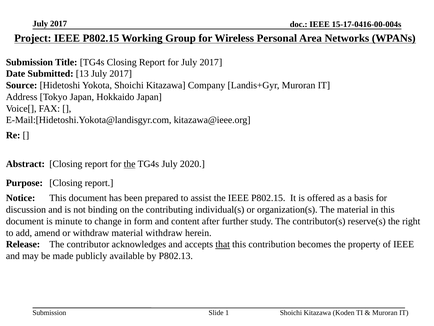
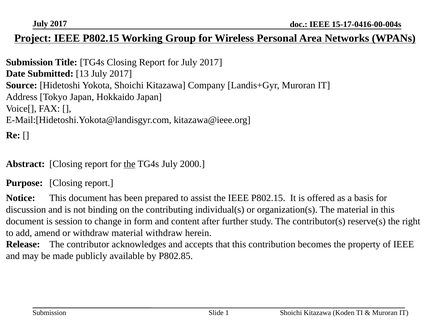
2020: 2020 -> 2000 (192, 164)
minute: minute -> session (69, 221)
that underline: present -> none (223, 244)
P802.13: P802.13 -> P802.85 (176, 256)
